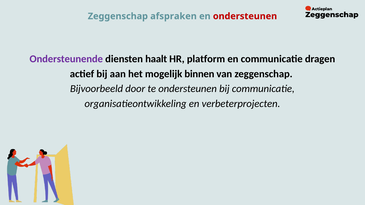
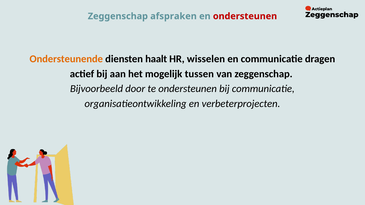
Ondersteunende colour: purple -> orange (66, 59)
platform: platform -> wisselen (206, 59)
binnen: binnen -> tussen (199, 74)
